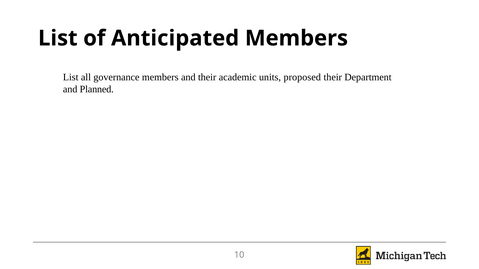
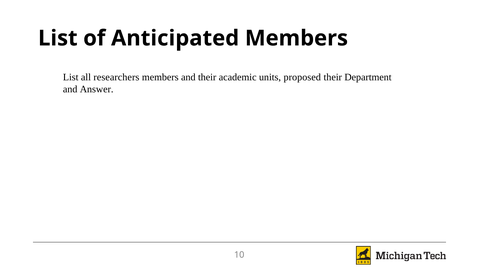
governance: governance -> researchers (116, 77)
Planned: Planned -> Answer (97, 89)
